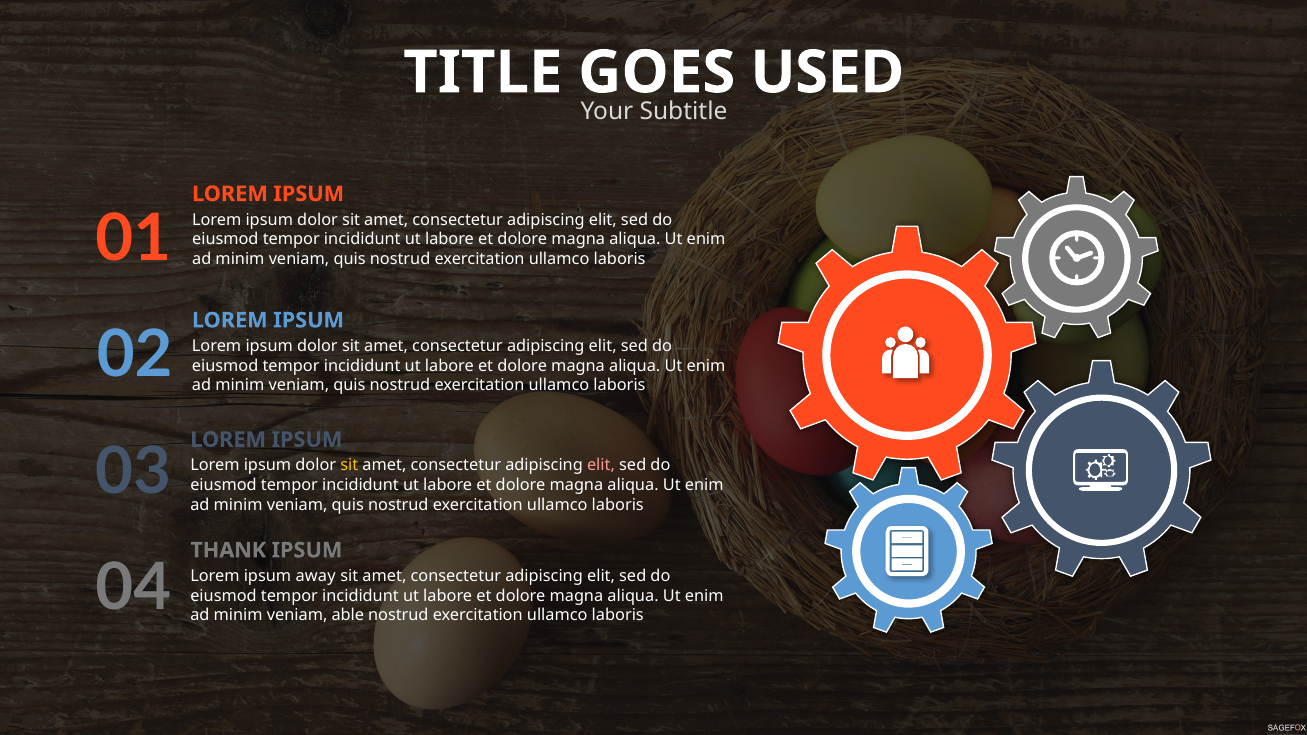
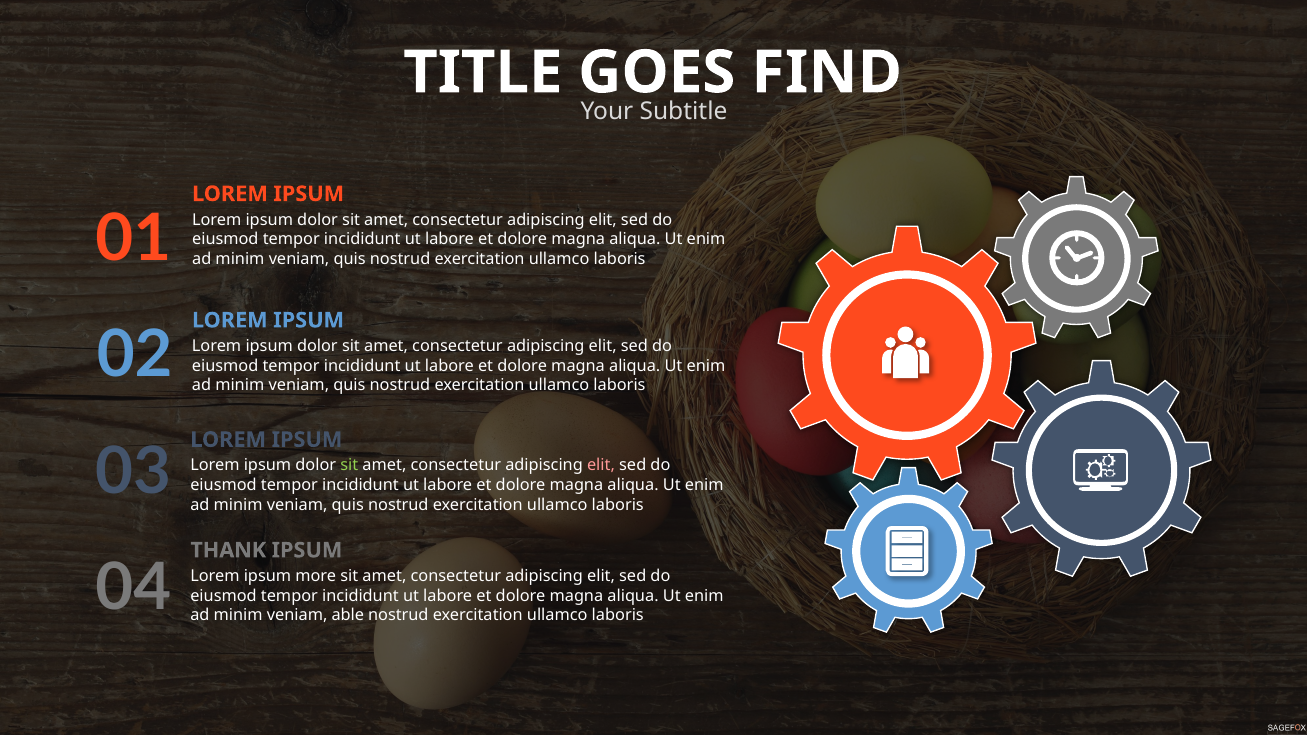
USED: USED -> FIND (827, 73)
sit colour: yellow -> light green (349, 466)
away: away -> more (316, 576)
